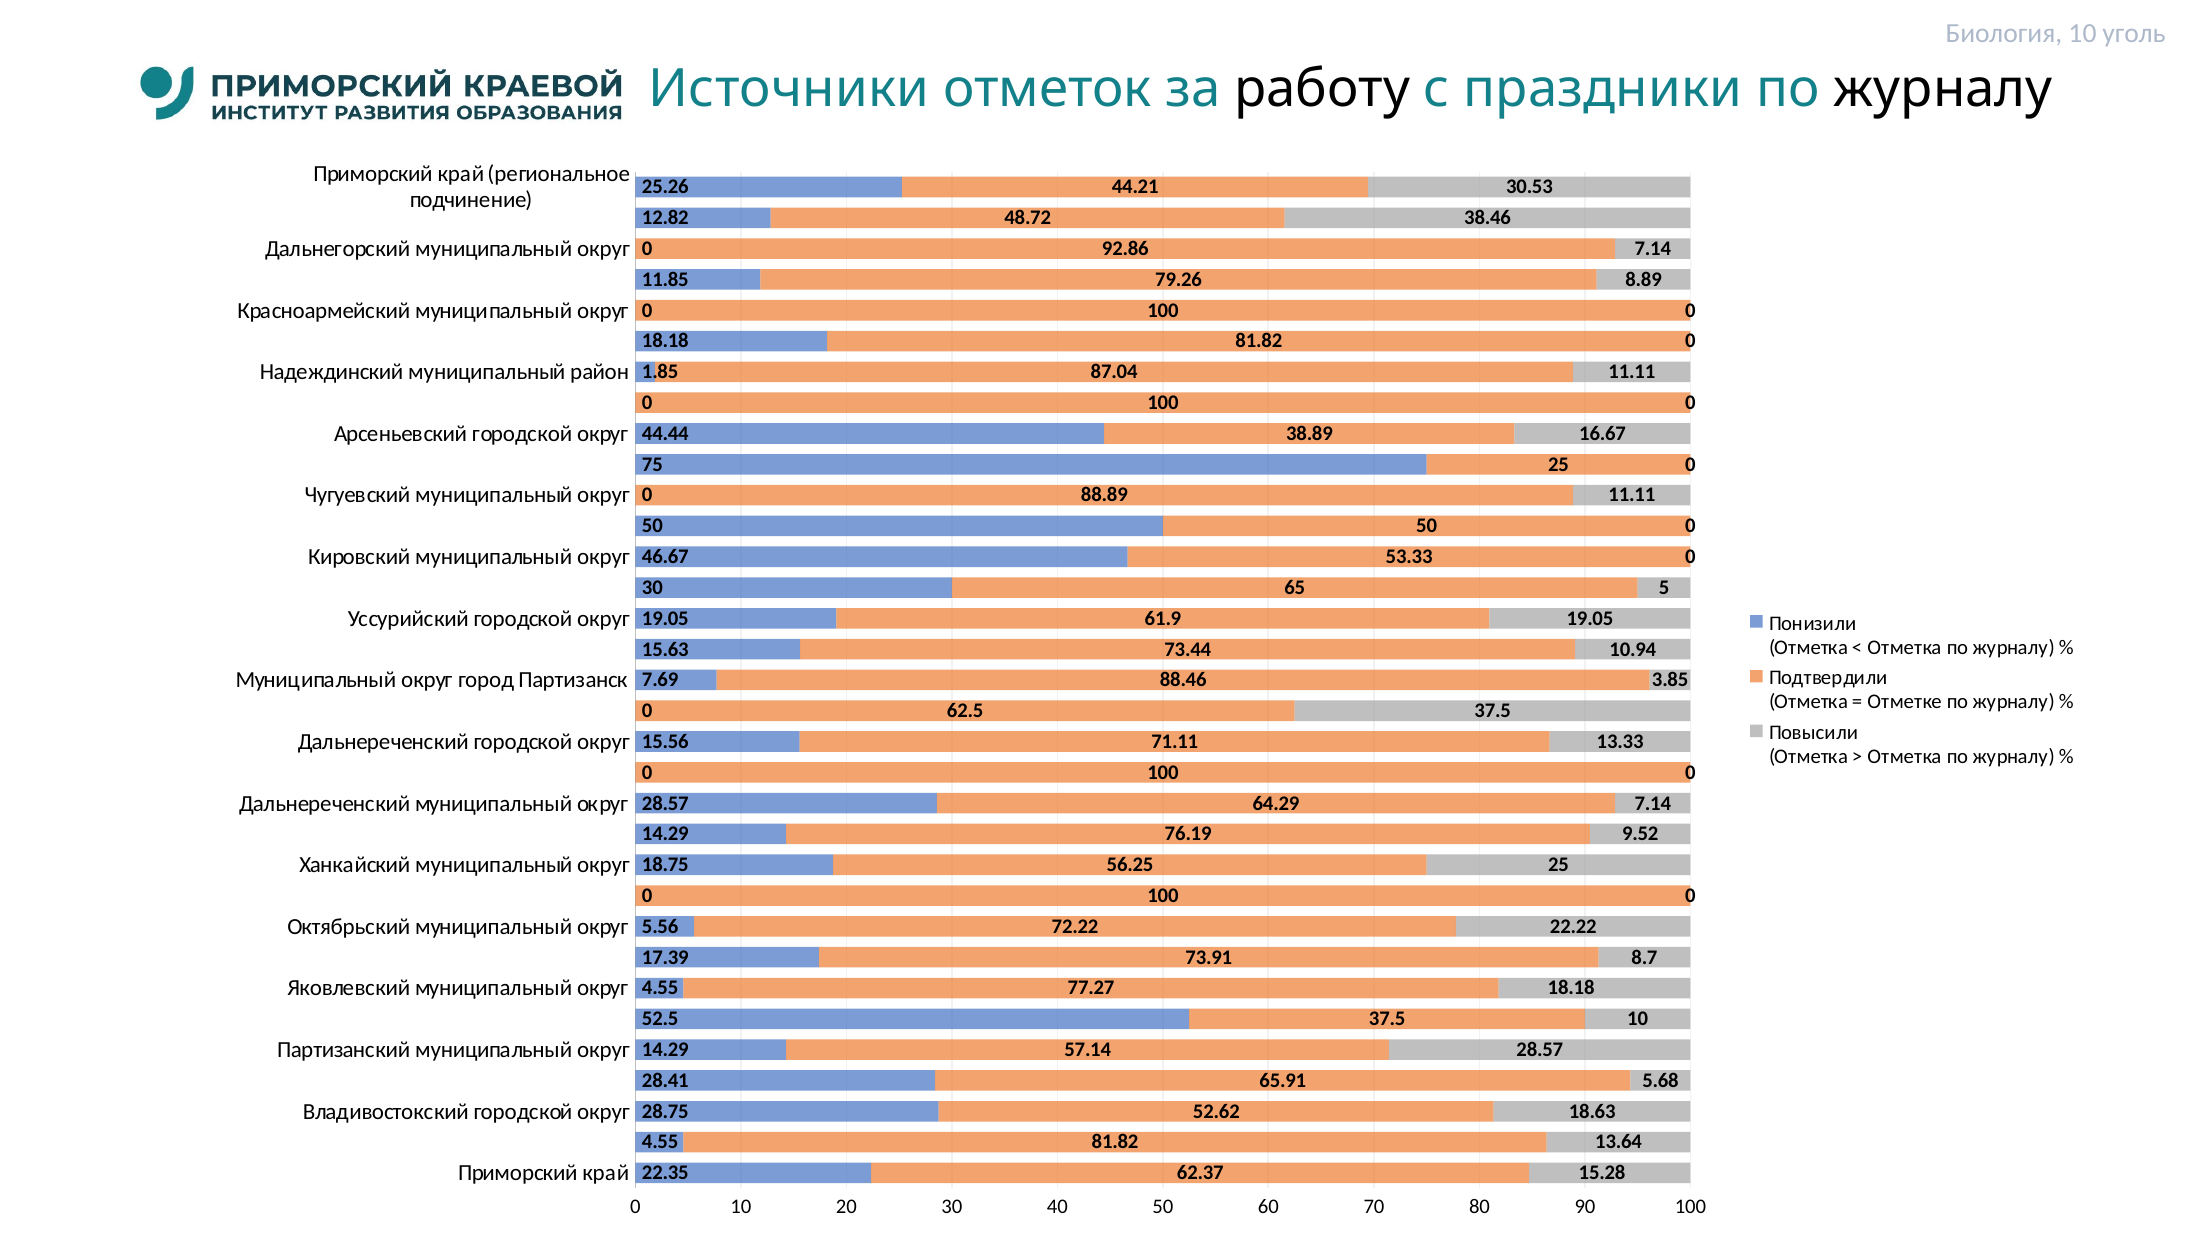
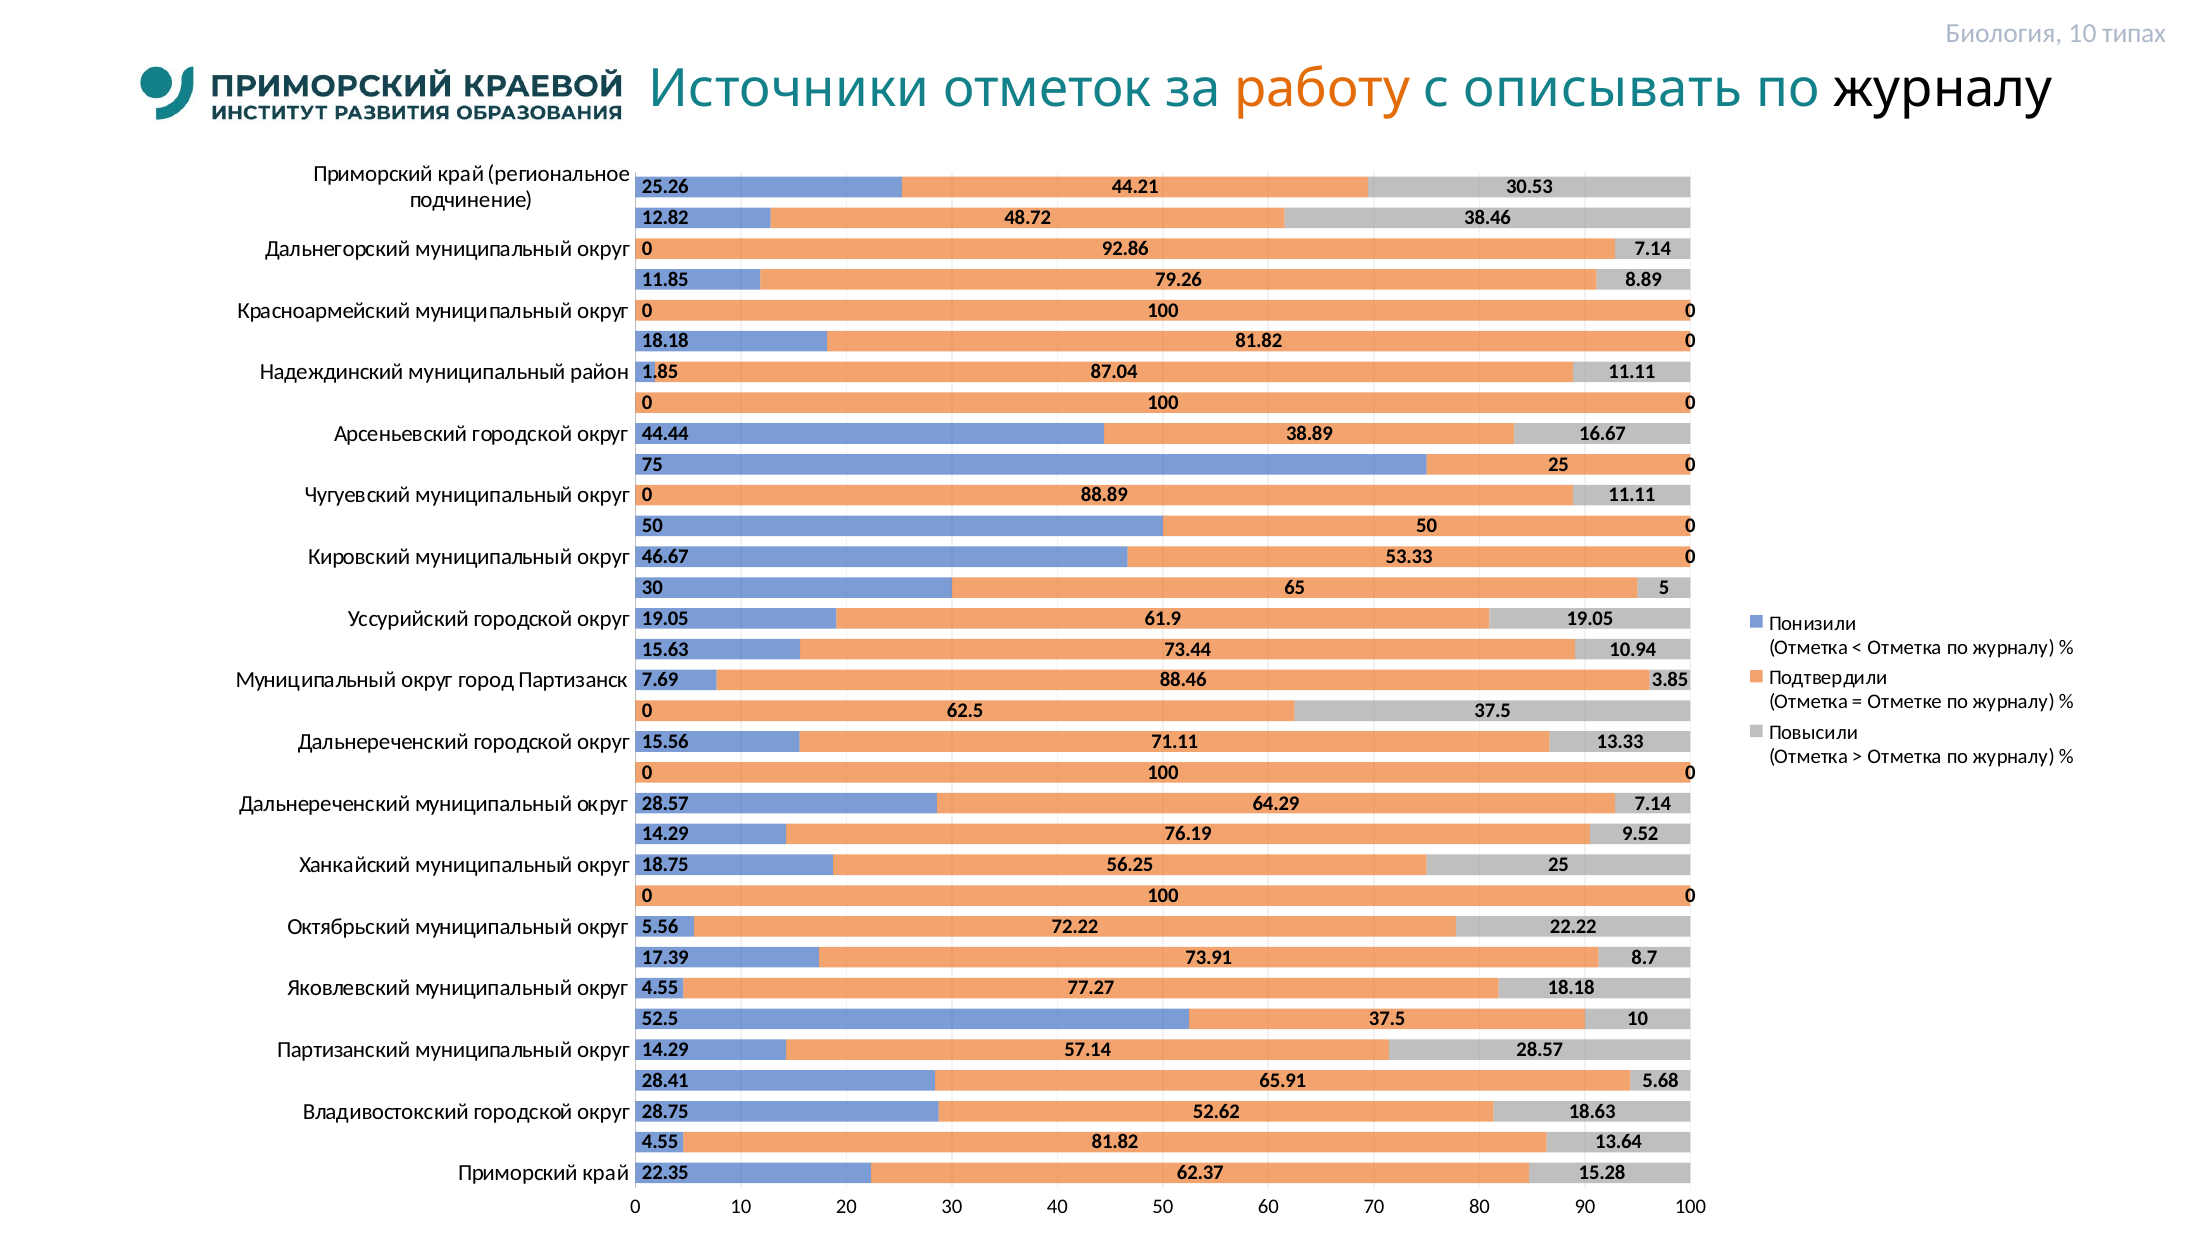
уголь: уголь -> типах (2134, 34)
работу colour: black -> orange (1322, 89)
праздники: праздники -> описывать (1603, 89)
